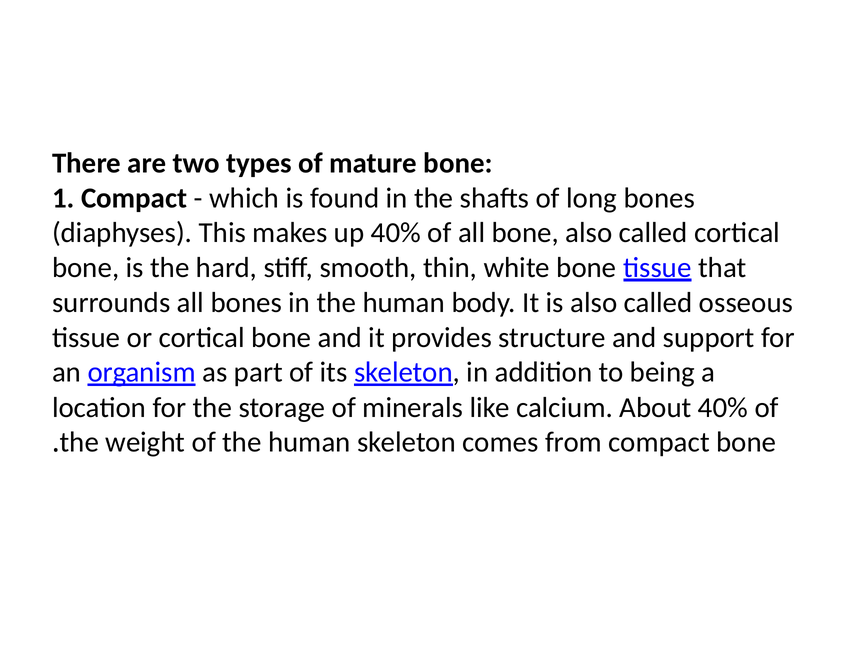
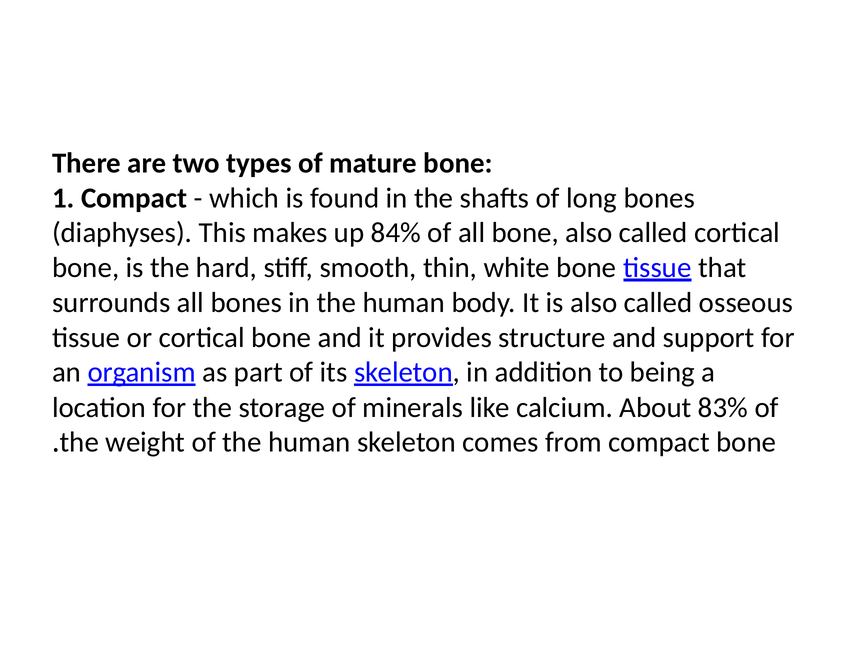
up 40%: 40% -> 84% (396, 233)
About 40%: 40% -> 83% (723, 408)
